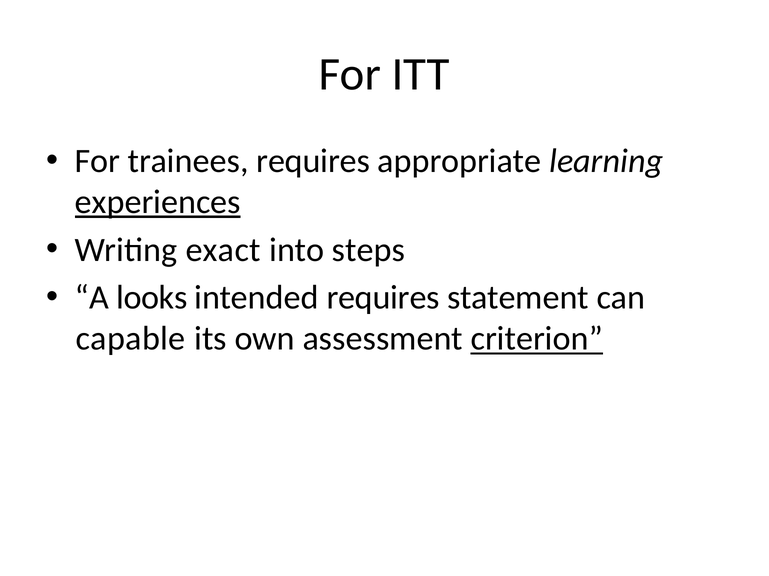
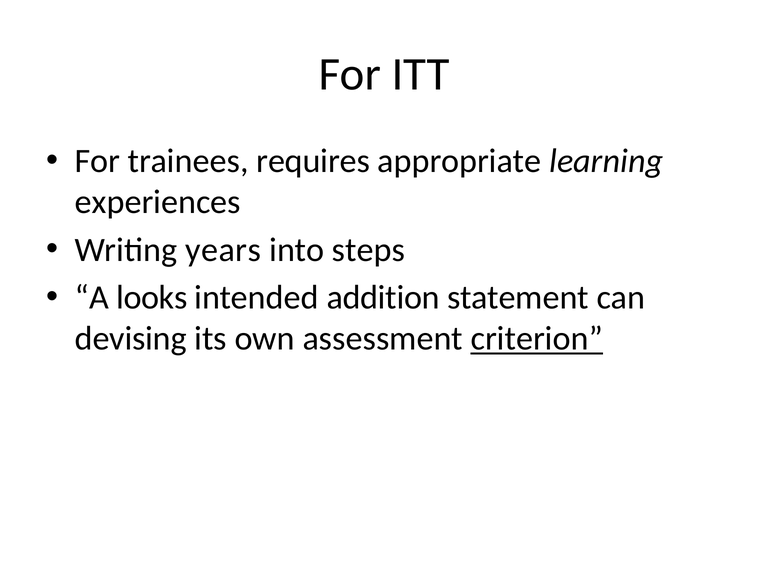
experiences underline: present -> none (158, 202)
exact: exact -> years (223, 250)
intended requires: requires -> addition (383, 298)
capable: capable -> devising (131, 339)
